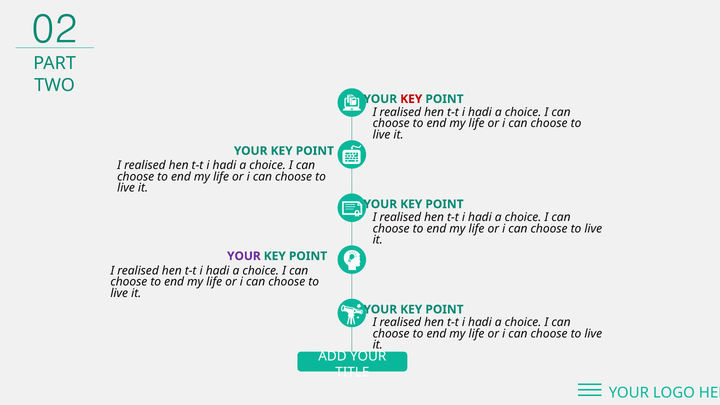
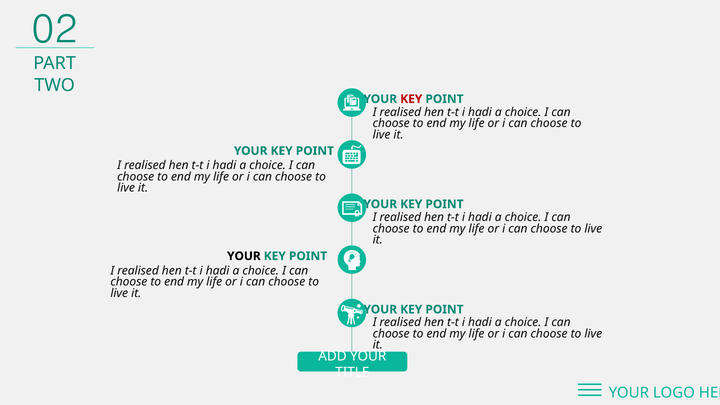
YOUR colour: purple -> black (244, 256)
